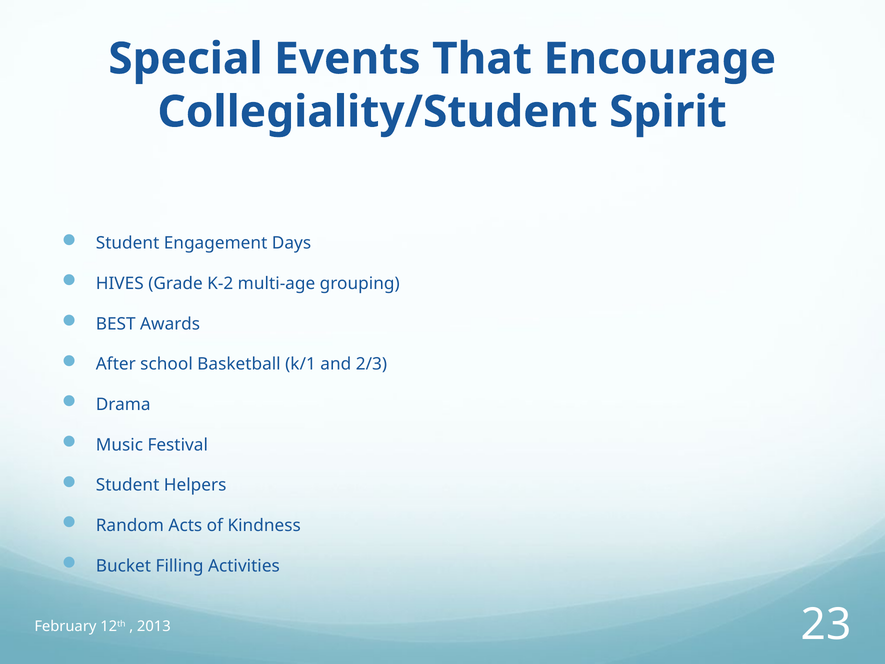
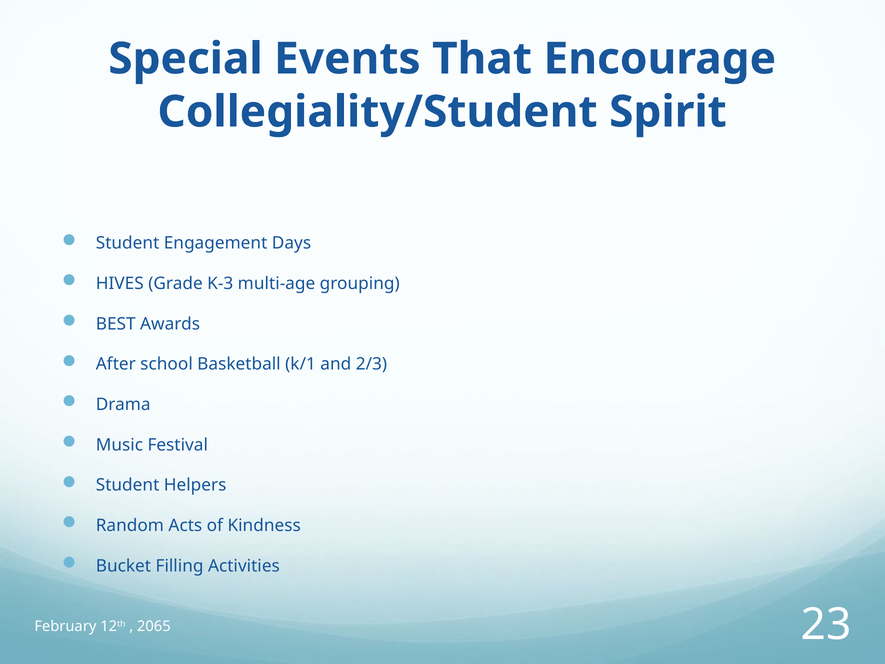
K-2: K-2 -> K-3 (220, 283)
2013: 2013 -> 2065 (154, 626)
